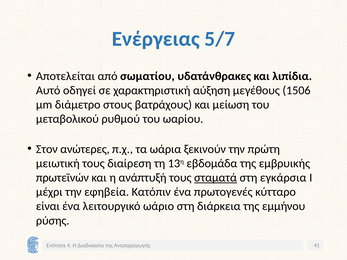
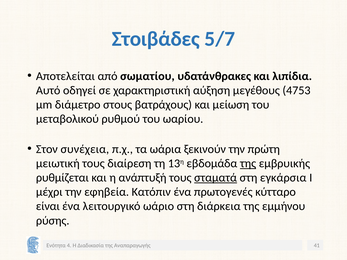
Ενέργειας: Ενέργειας -> Στοιβάδες (156, 39)
1506: 1506 -> 4753 (296, 90)
ανώτερες: ανώτερες -> συνέχεια (85, 149)
της underline: none -> present (248, 164)
πρωτεϊνών: πρωτεϊνών -> ρυθμίζεται (62, 178)
